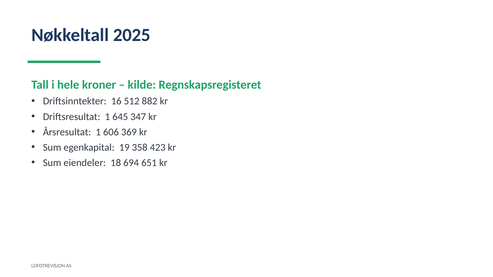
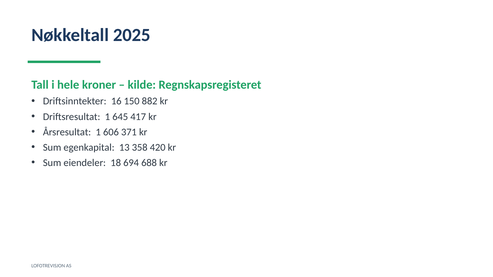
512: 512 -> 150 (132, 101)
347: 347 -> 417 (138, 117)
369: 369 -> 371 (129, 132)
19: 19 -> 13 (124, 148)
423: 423 -> 420 (158, 148)
651: 651 -> 688 (149, 163)
